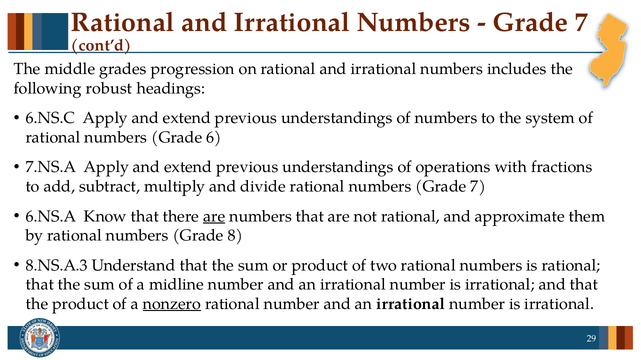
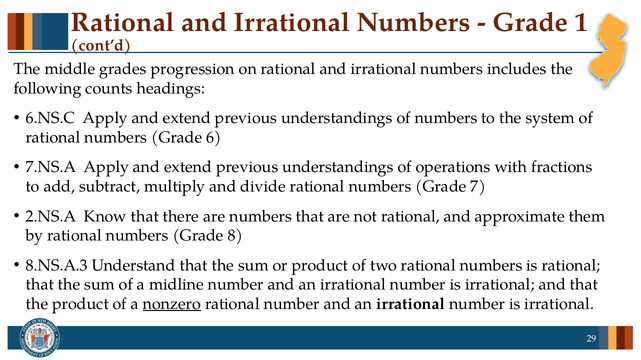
7: 7 -> 1 (582, 22)
robust: robust -> counts (109, 88)
6.NS.A: 6.NS.A -> 2.NS.A (51, 217)
are underline: present -> none (214, 217)
